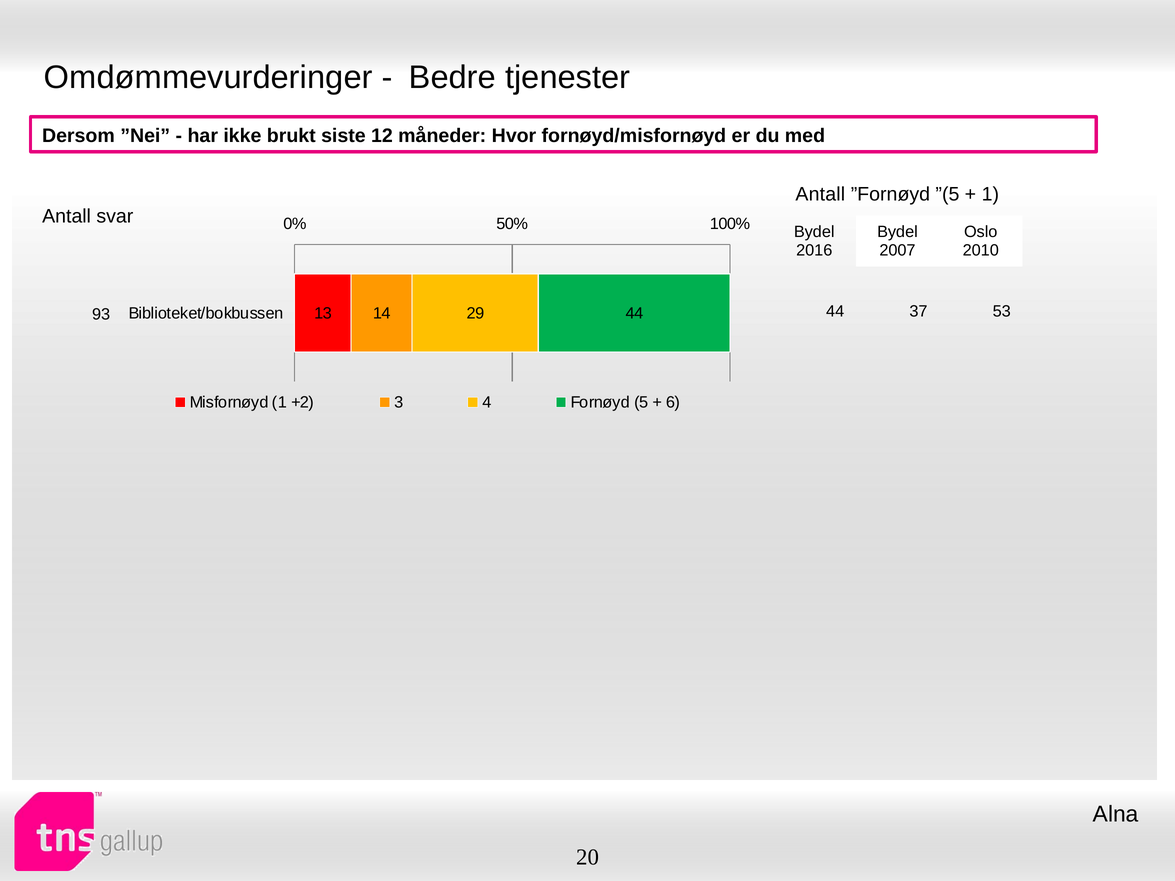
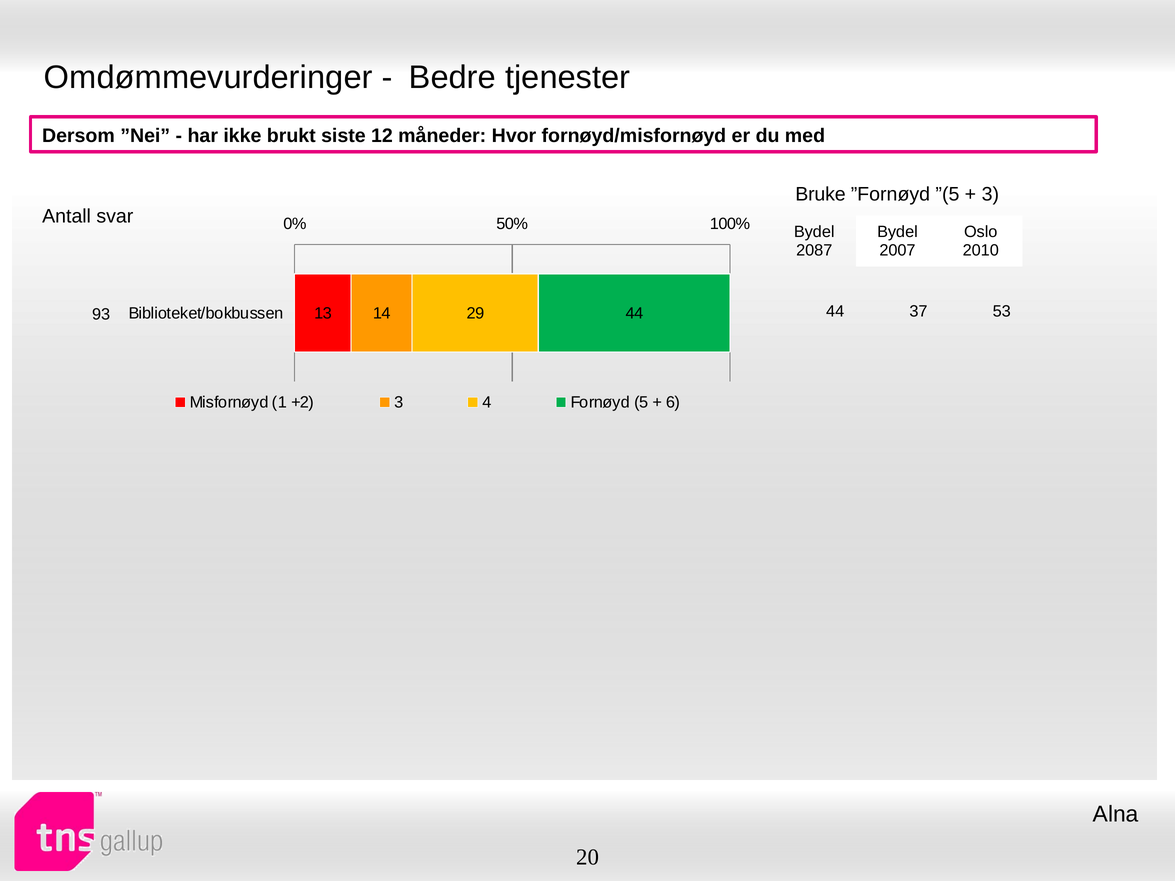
Antall: Antall -> Bruke (820, 194)
1: 1 -> 3 (990, 194)
2016: 2016 -> 2087 (814, 250)
